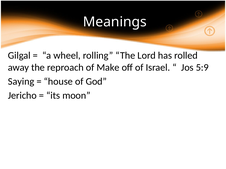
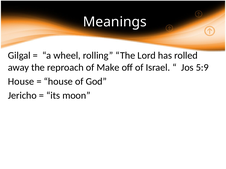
Saying: Saying -> House (21, 82)
